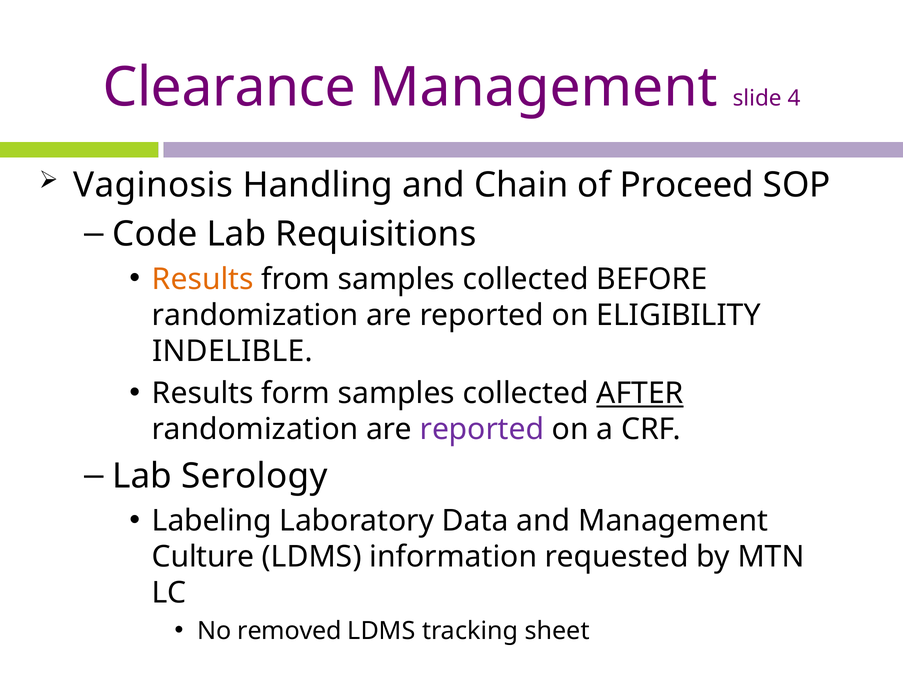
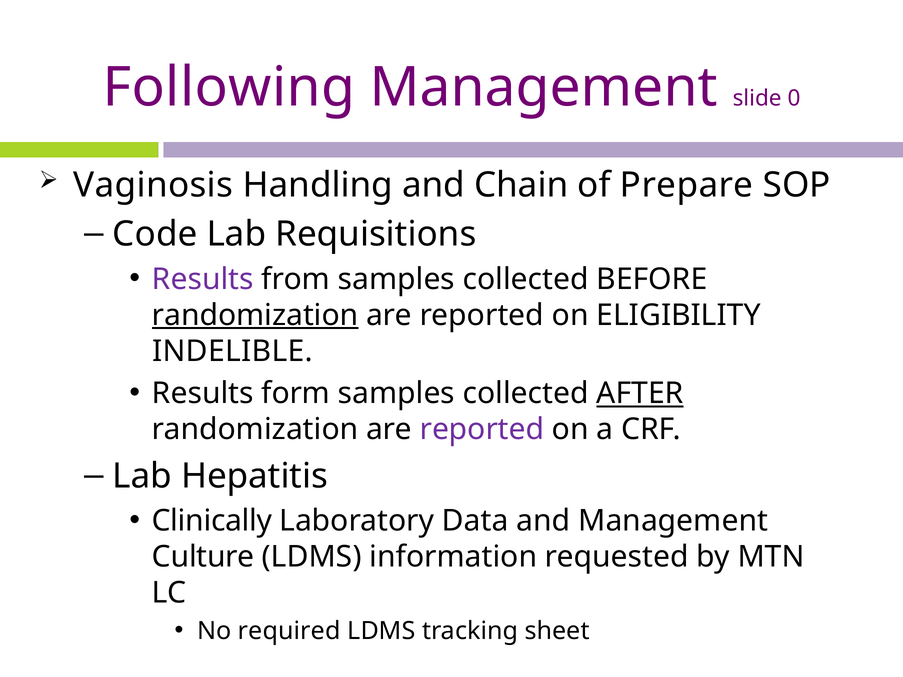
Clearance: Clearance -> Following (229, 87)
4: 4 -> 0 (794, 98)
Proceed: Proceed -> Prepare (687, 185)
Results colour: orange -> purple (203, 279)
randomization underline: none -> present (255, 315)
Serology: Serology -> Hepatitis (254, 476)
Labeling: Labeling -> Clinically (212, 521)
removed: removed -> required (289, 631)
